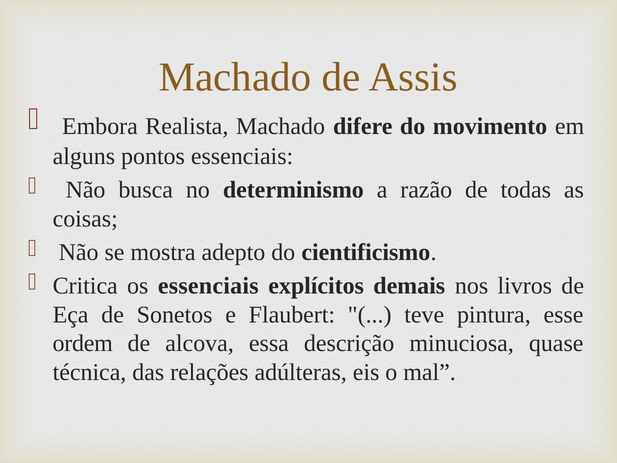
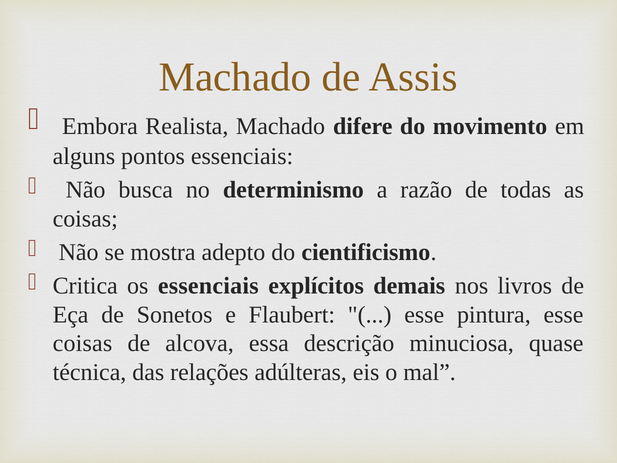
teve: teve -> esse (424, 314)
ordem: ordem -> coisas (82, 343)
